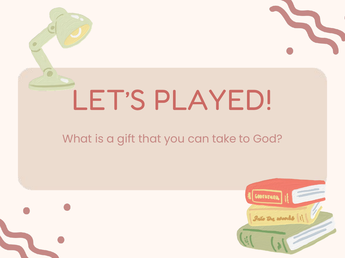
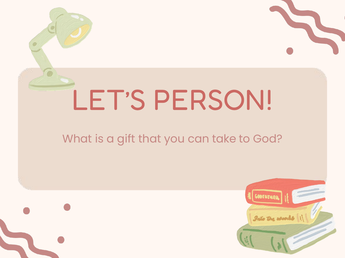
PLAYED: PLAYED -> PERSON (213, 100)
